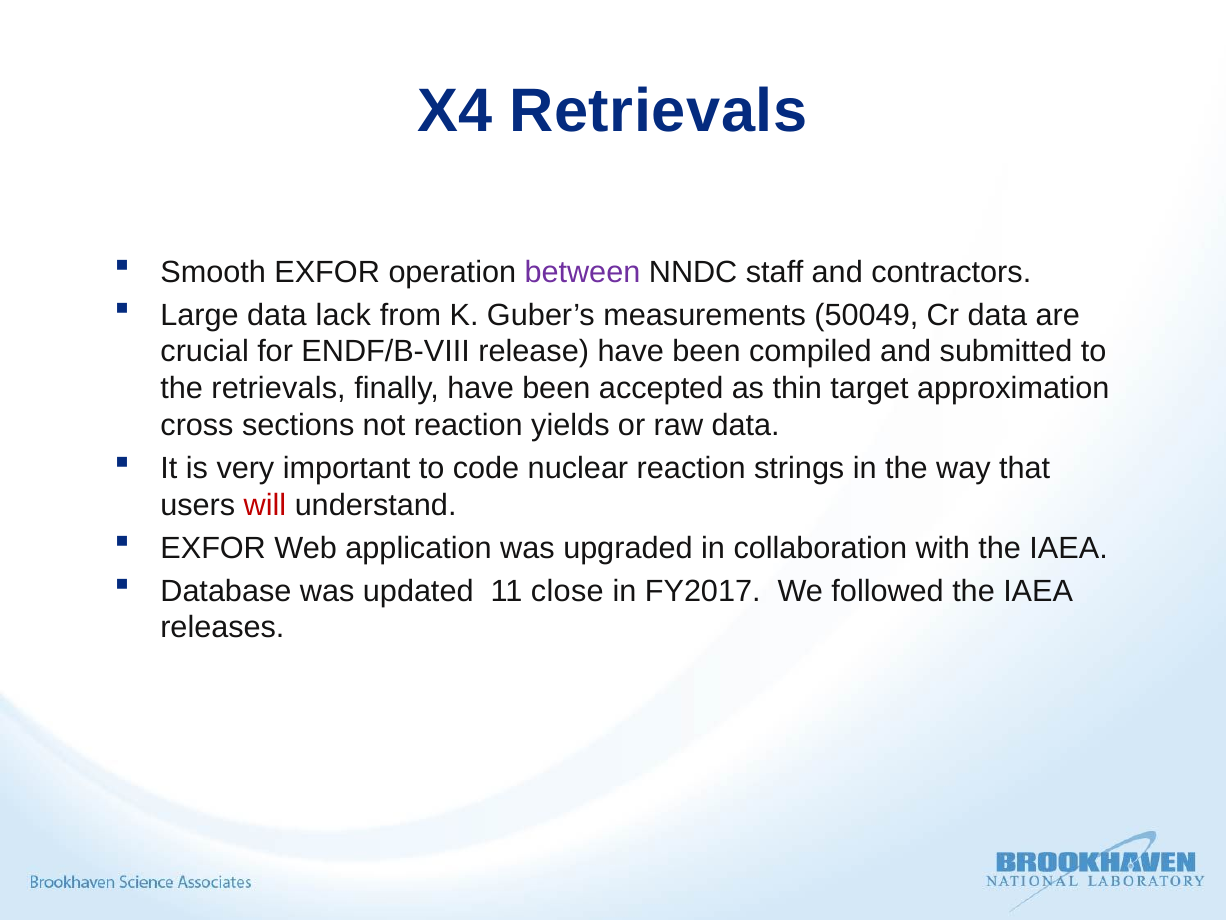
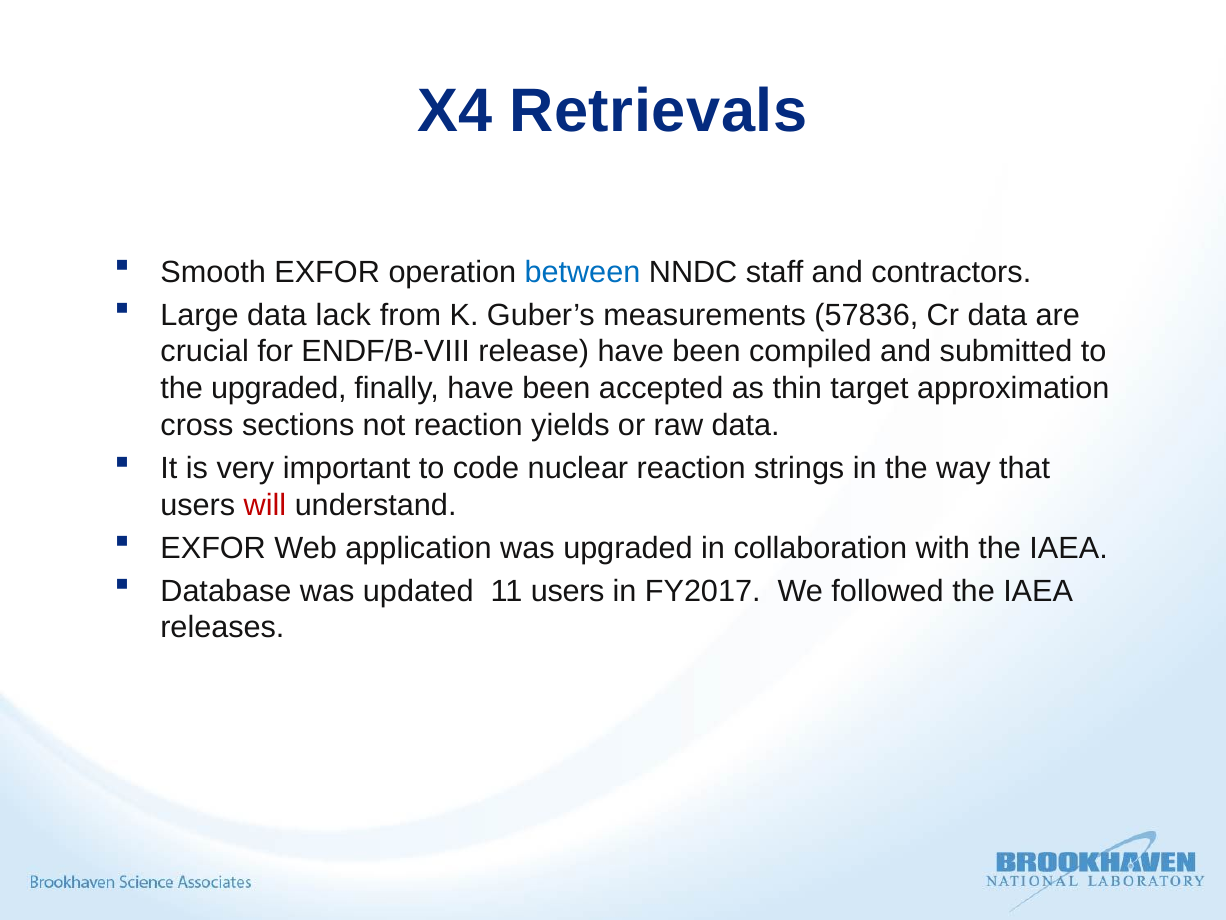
between colour: purple -> blue (582, 272)
50049: 50049 -> 57836 (866, 315)
the retrievals: retrievals -> upgraded (279, 388)
11 close: close -> users (568, 591)
